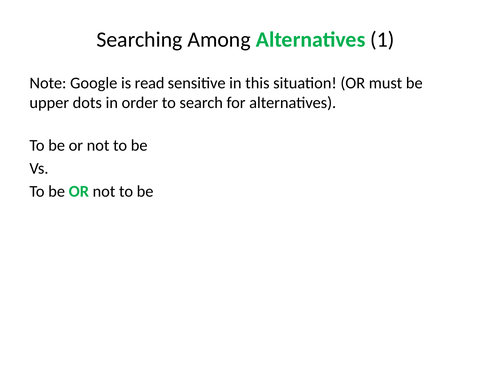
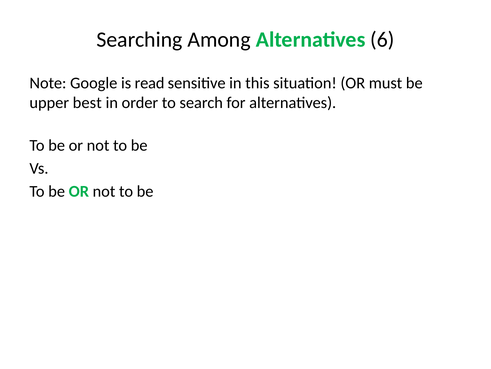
1: 1 -> 6 (382, 40)
dots: dots -> best (87, 103)
